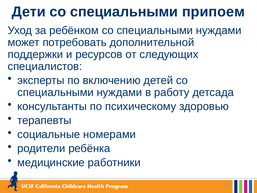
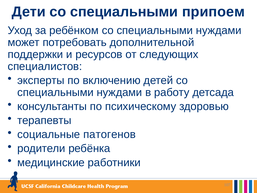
номерами: номерами -> патогенов (110, 134)
